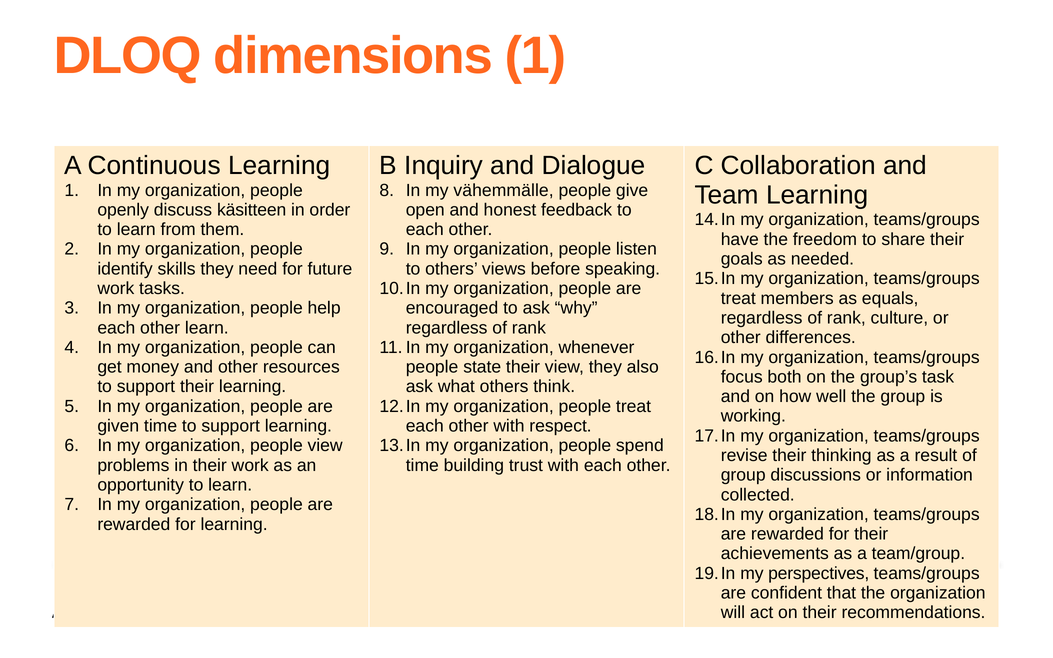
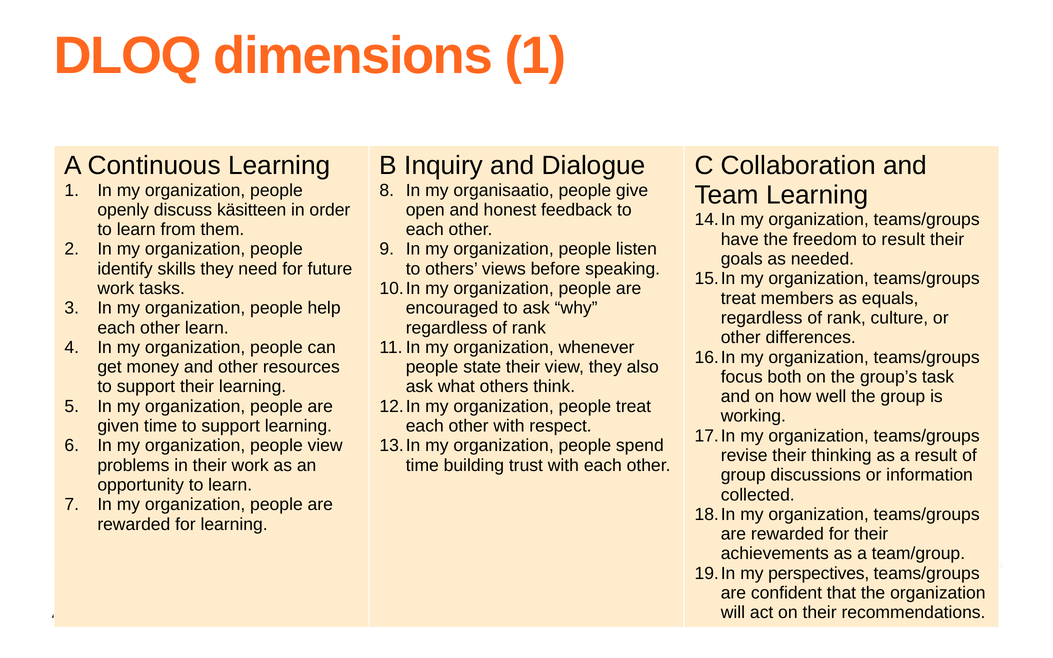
vähemmälle: vähemmälle -> organisaatio (504, 190)
to share: share -> result (903, 239)
